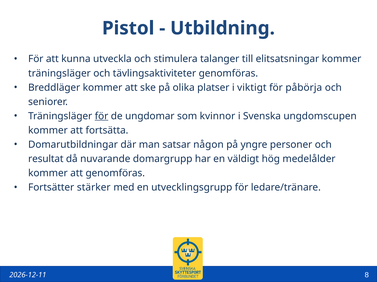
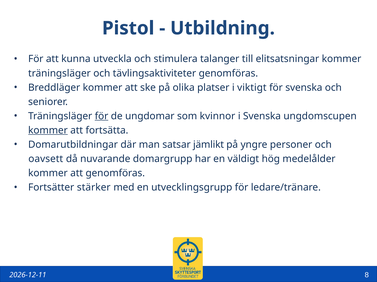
för påbörja: påbörja -> svenska (304, 88)
kommer underline: none -> present (48, 131)
någon: någon -> jämlikt (209, 145)
resultat: resultat -> oavsett (46, 159)
